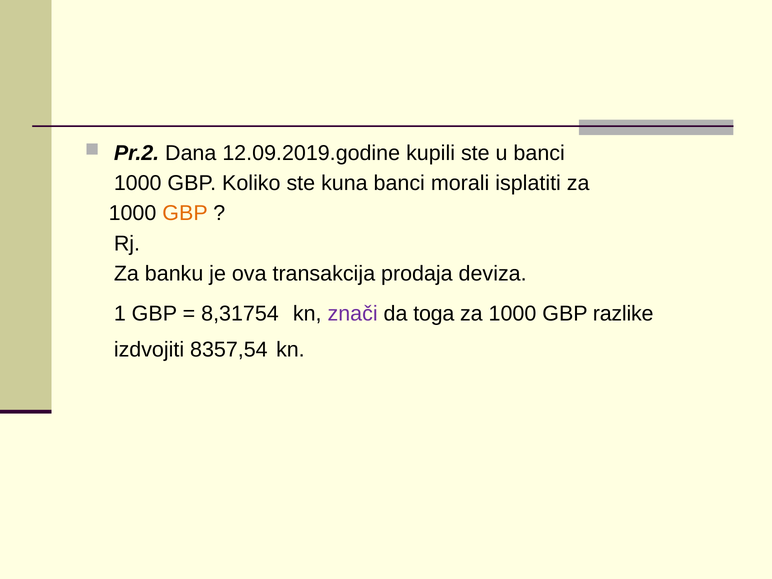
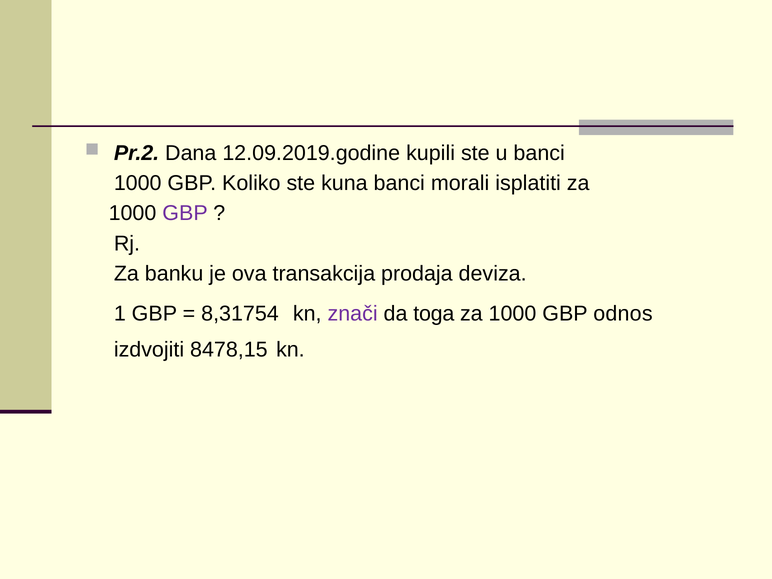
GBP colour: orange -> purple (185, 213)
razlike: razlike -> odnos (623, 314)
8357,54: 8357,54 -> 8478,15 (229, 350)
